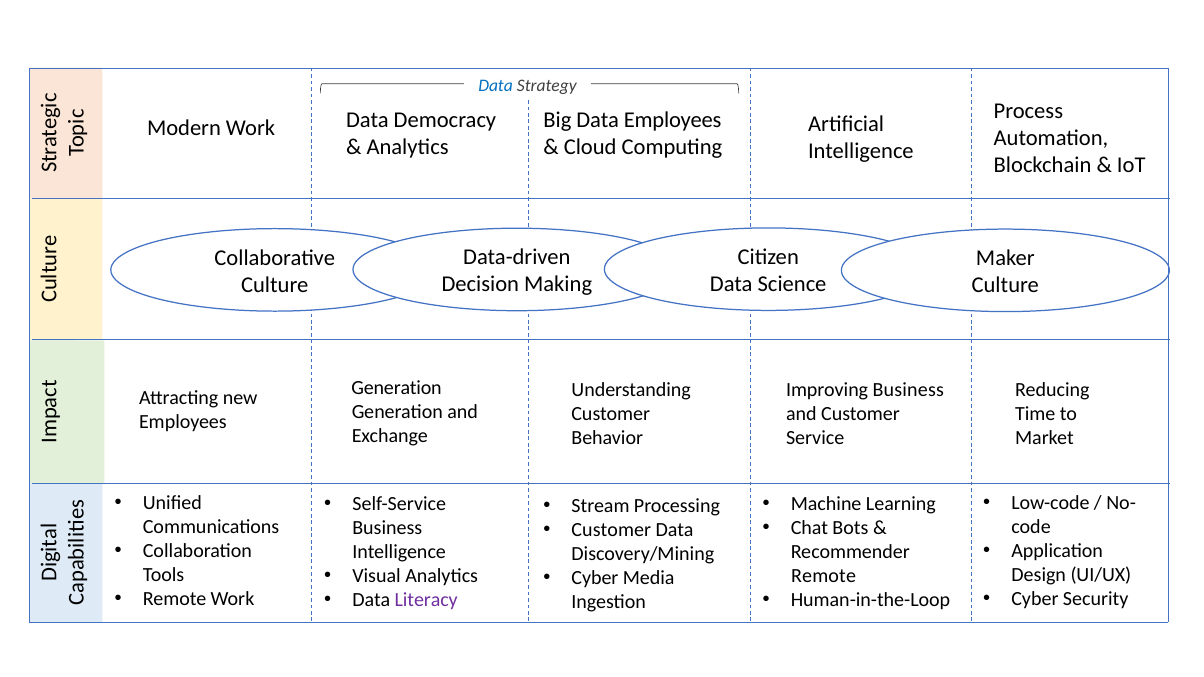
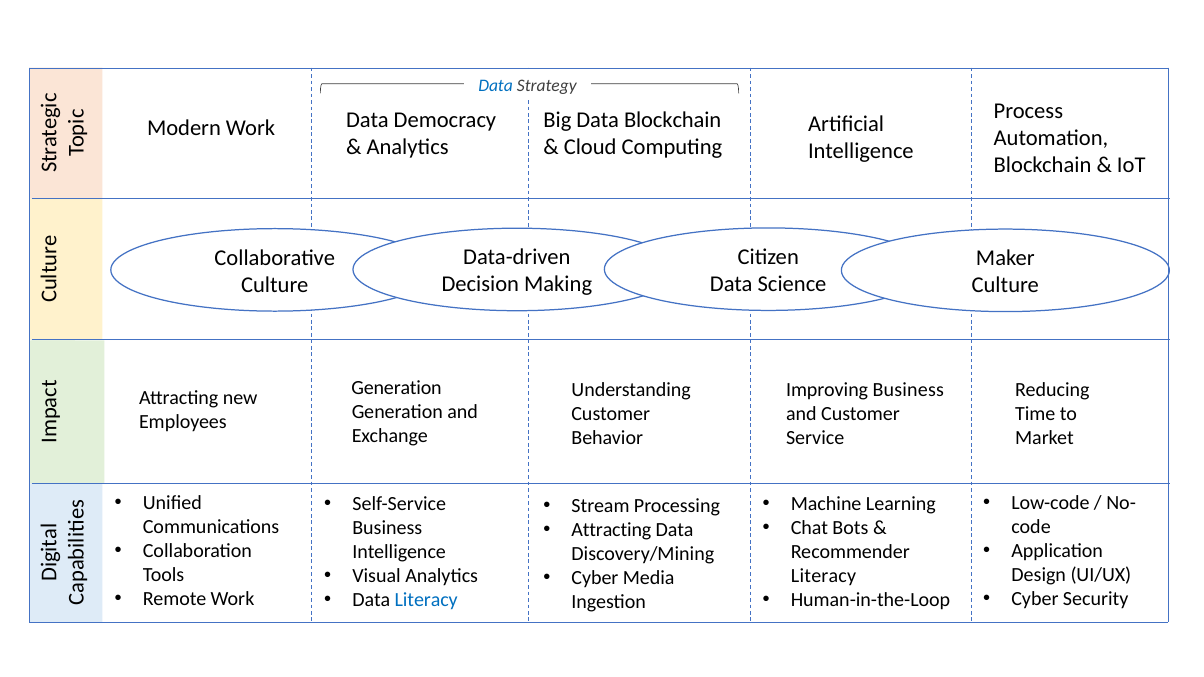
Data Employees: Employees -> Blockchain (673, 120)
Customer: Customer -> Attracting (611, 530)
Remote: Remote -> Literacy (824, 576)
Literacy colour: purple -> blue (426, 601)
